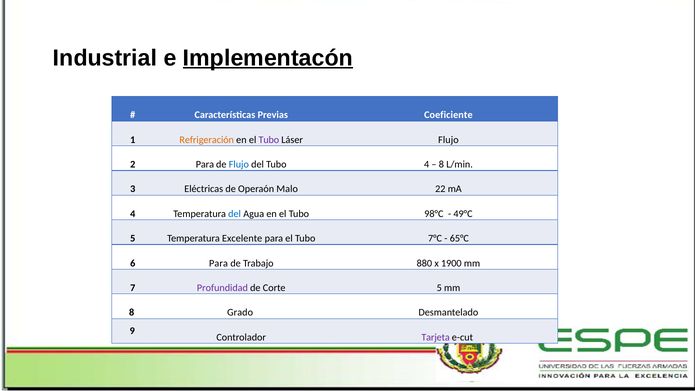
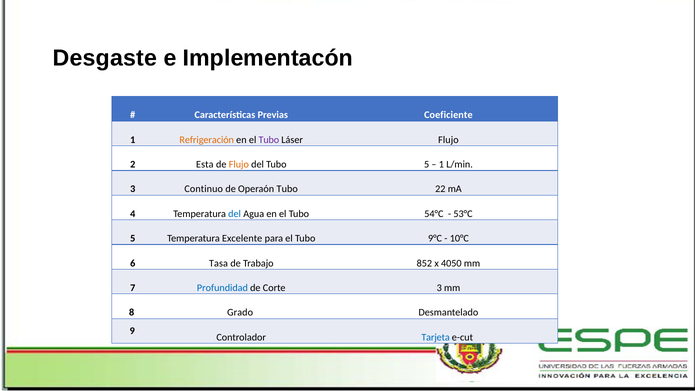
Industrial: Industrial -> Desgaste (105, 58)
Implementacón underline: present -> none (268, 58)
2 Para: Para -> Esta (205, 164)
Flujo colour: blue -> orange (239, 164)
Tubo 4: 4 -> 5 (427, 164)
8: 8 -> 1 (441, 164)
Eléctricas: Eléctricas -> Continuo (204, 189)
Operaón Malo: Malo -> Tubo (287, 189)
98°C: 98°C -> 54°C (434, 214)
49°C: 49°C -> 53°C (463, 214)
7°C: 7°C -> 9°C (435, 238)
65°C: 65°C -> 10°C (459, 238)
6 Para: Para -> Tasa (218, 263)
880: 880 -> 852 (424, 263)
1900: 1900 -> 4050 (451, 263)
Profundidad colour: purple -> blue (222, 288)
Corte 5: 5 -> 3 (439, 288)
Tarjeta colour: purple -> blue (436, 337)
